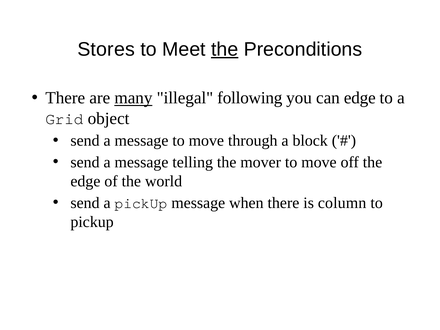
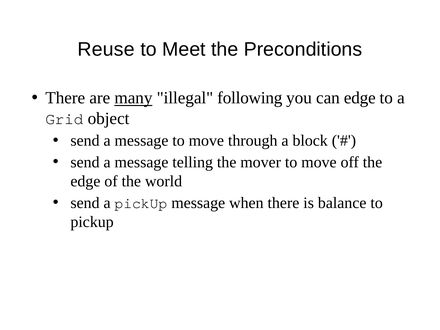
Stores: Stores -> Reuse (106, 49)
the underline: present -> none (225, 49)
column: column -> balance (342, 203)
